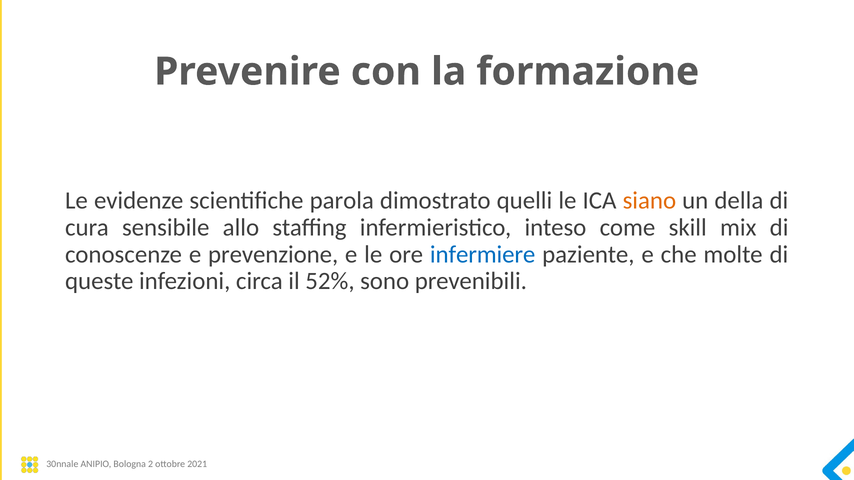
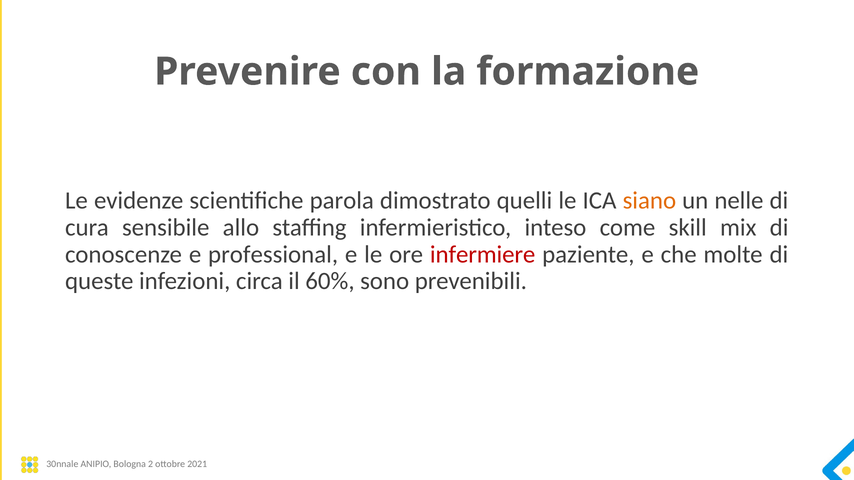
della: della -> nelle (739, 201)
prevenzione: prevenzione -> professional (273, 255)
infermiere colour: blue -> red (483, 255)
52%: 52% -> 60% (330, 281)
